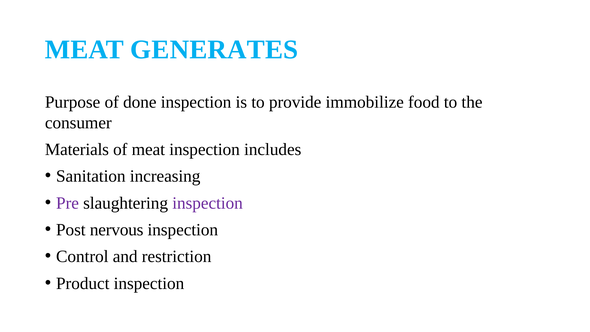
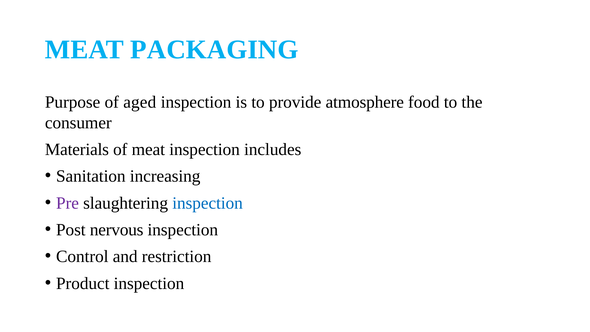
GENERATES: GENERATES -> PACKAGING (214, 50)
done: done -> aged (140, 102)
immobilize: immobilize -> atmosphere (365, 102)
inspection colour: purple -> blue (208, 203)
